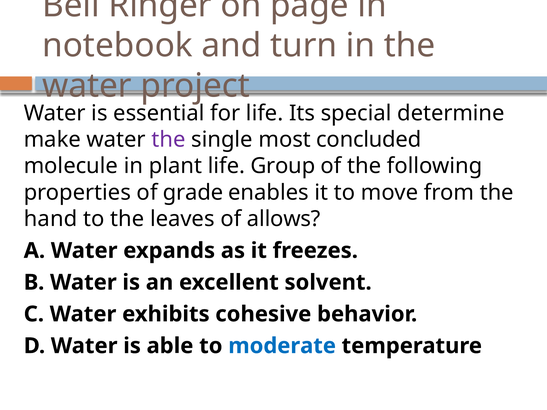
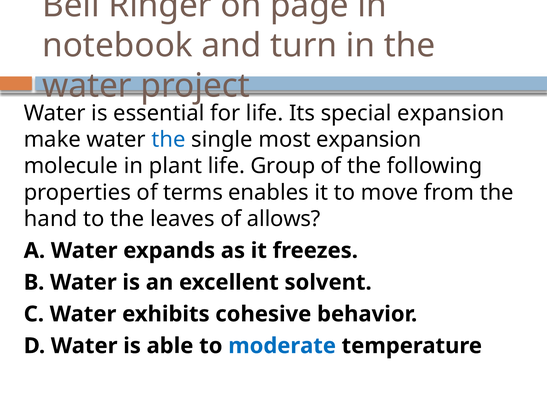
special determine: determine -> expansion (451, 113)
the colour: purple -> blue (168, 140)
most concluded: concluded -> expansion (369, 140)
grade: grade -> terms (193, 193)
